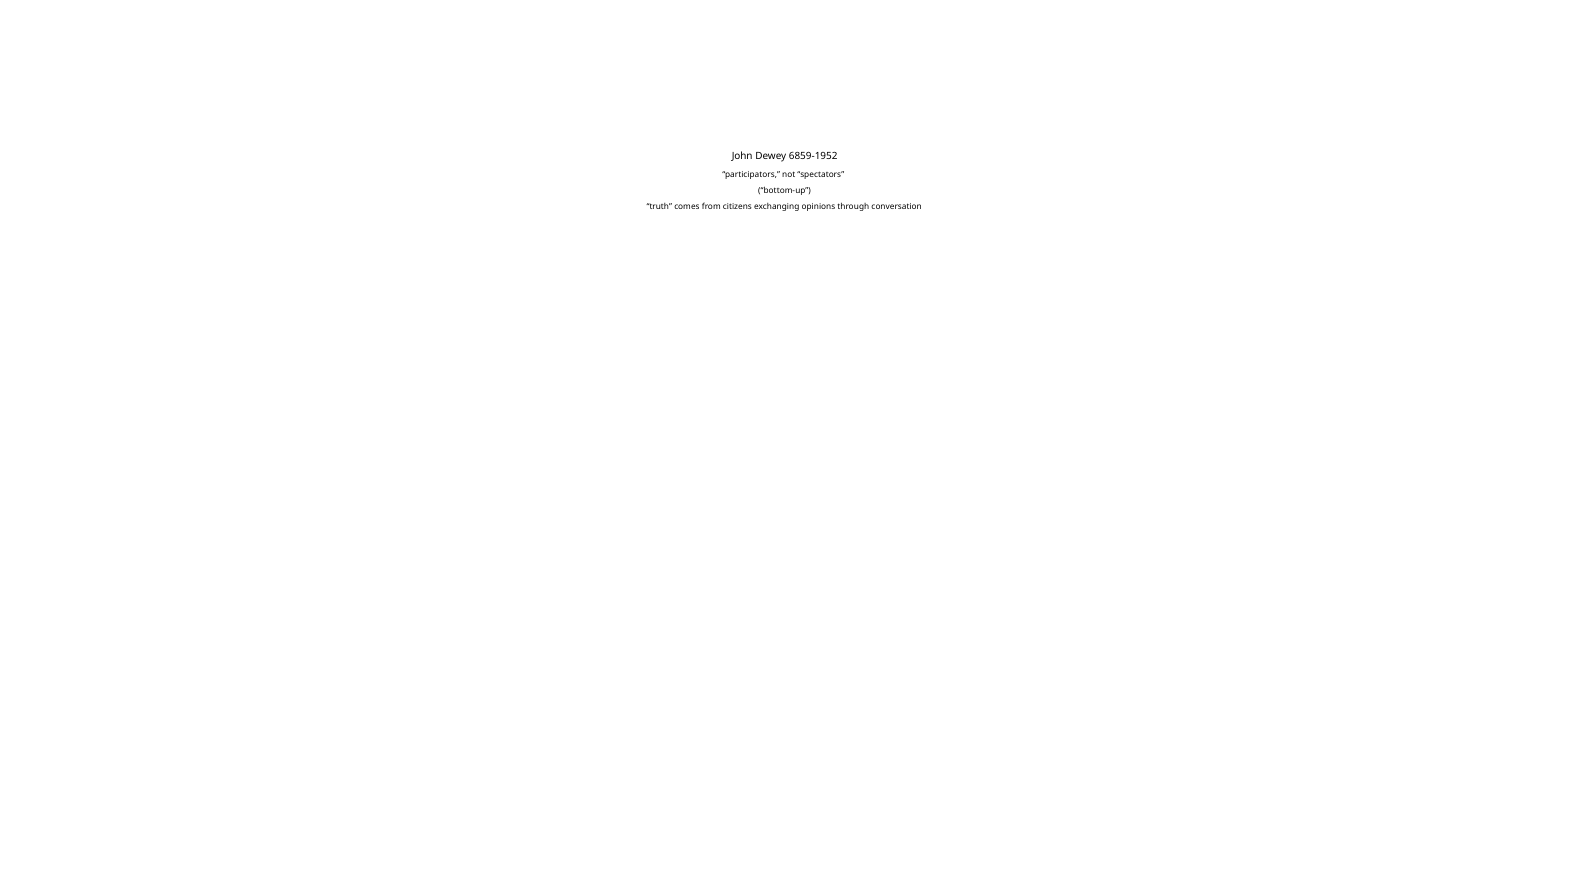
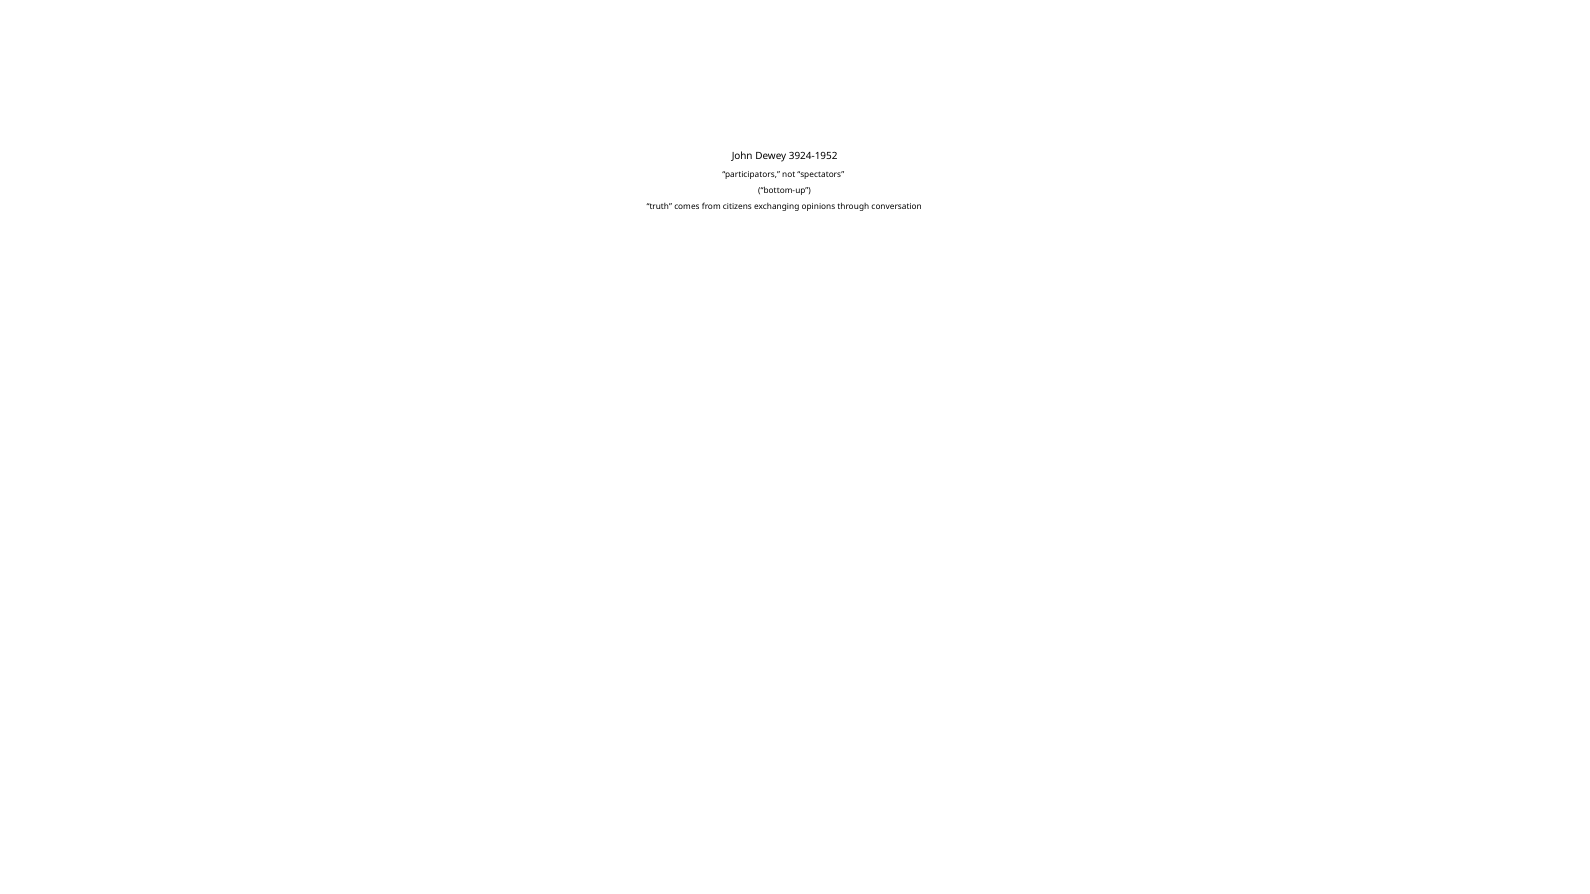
6859-1952: 6859-1952 -> 3924-1952 (813, 156)
